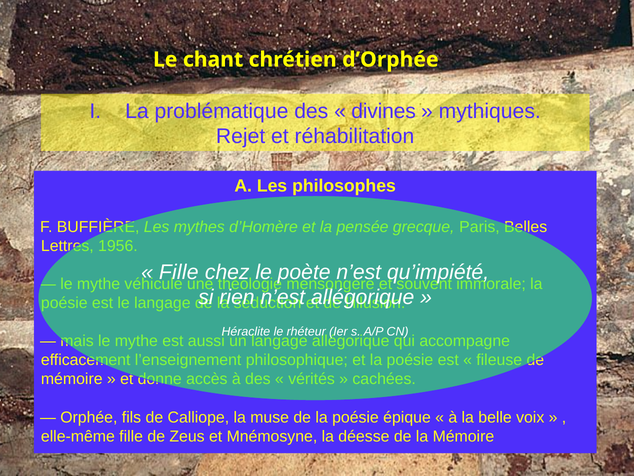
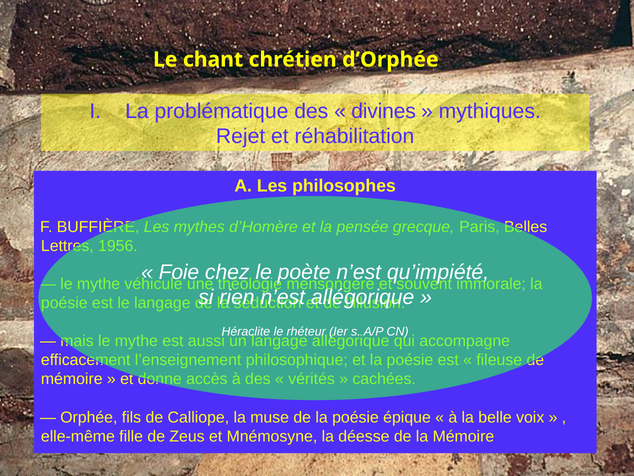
Fille: Fille -> Foie (179, 272)
